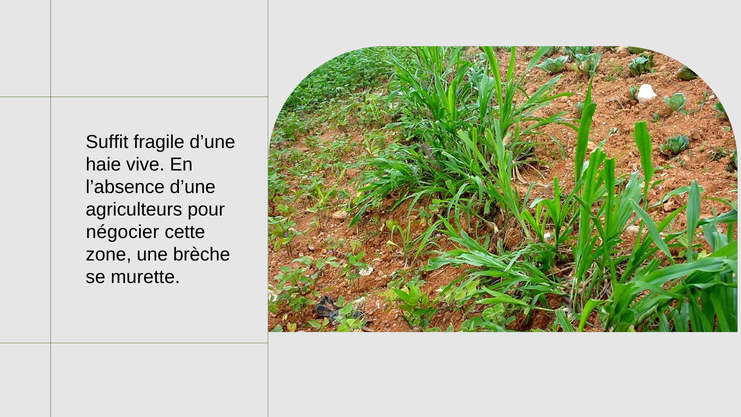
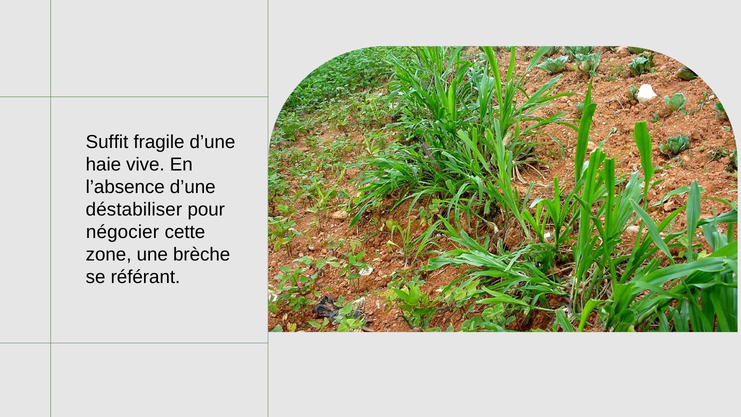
agriculteurs: agriculteurs -> déstabiliser (134, 210)
murette: murette -> référant (145, 277)
